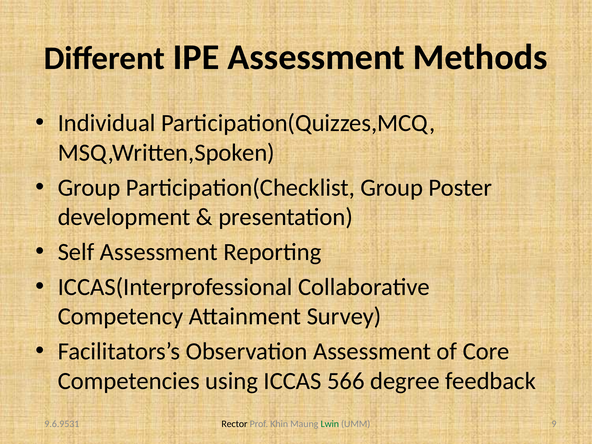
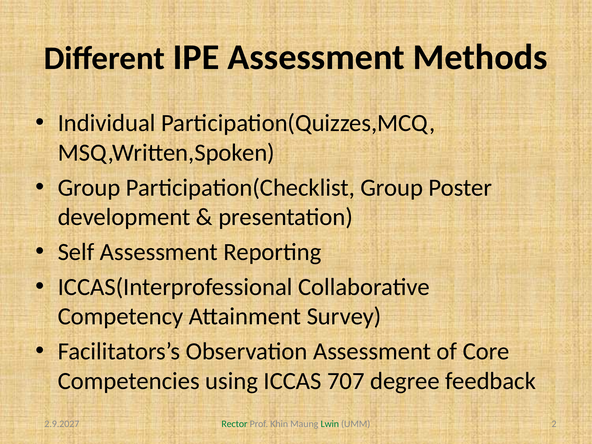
566: 566 -> 707 (346, 381)
Rector colour: black -> green (234, 424)
9: 9 -> 2 (554, 424)
9.6.9531: 9.6.9531 -> 2.9.2027 (62, 424)
